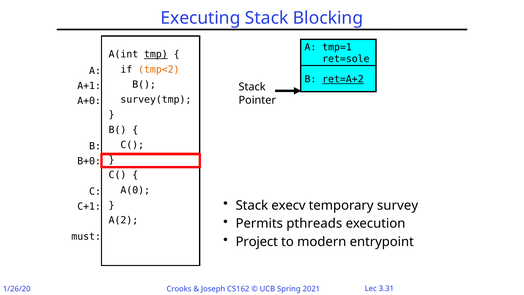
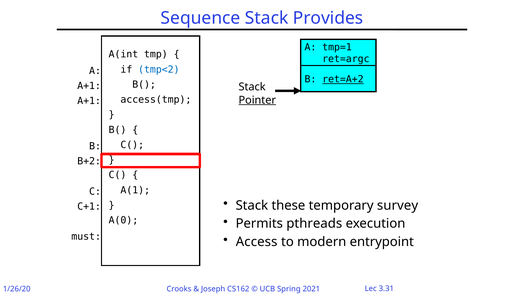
Executing: Executing -> Sequence (201, 18)
Blocking: Blocking -> Provides (328, 18)
tmp underline: present -> none (156, 54)
ret=sole: ret=sole -> ret=argc (346, 59)
tmp<2 colour: orange -> blue (159, 69)
survey(tmp: survey(tmp -> access(tmp (156, 100)
A+0: A+0 -> A+1 (89, 101)
Pointer underline: none -> present (257, 100)
B+0: B+0 -> B+2 (89, 161)
A(0: A(0 -> A(1 (135, 190)
execv: execv -> these (288, 205)
A(2: A(2 -> A(0 (123, 220)
Project: Project -> Access (257, 242)
